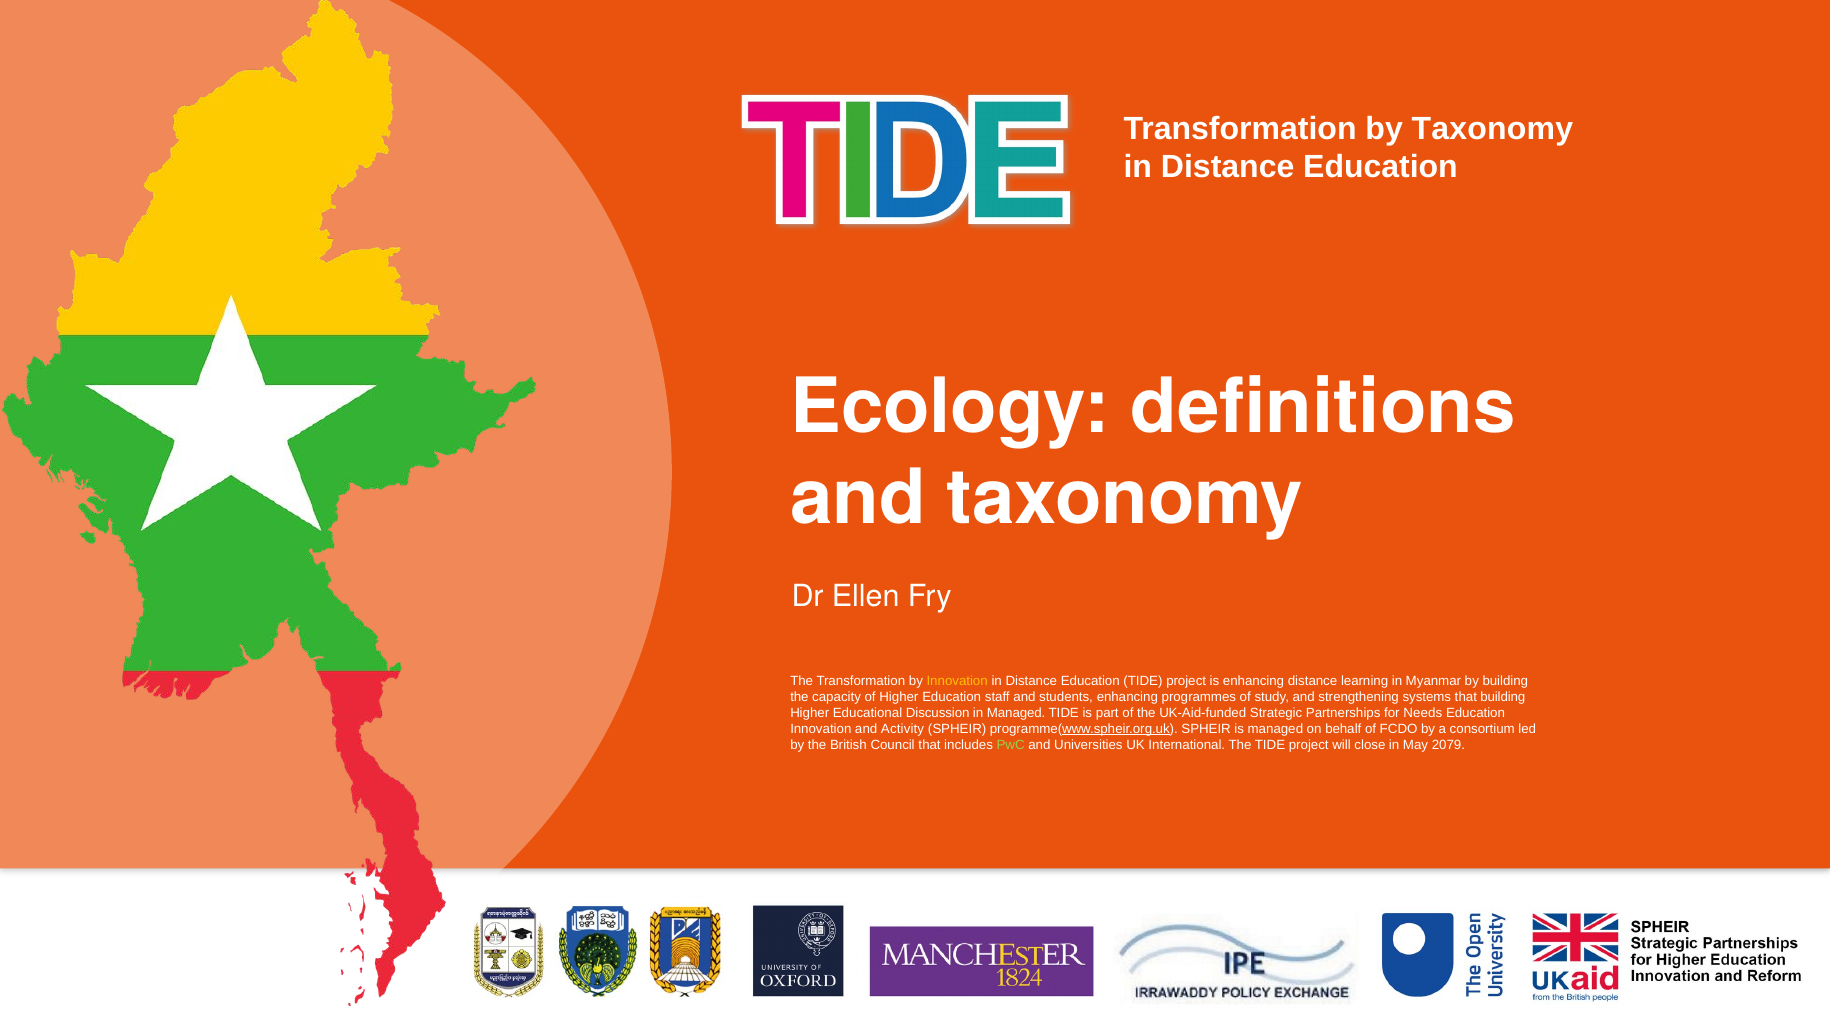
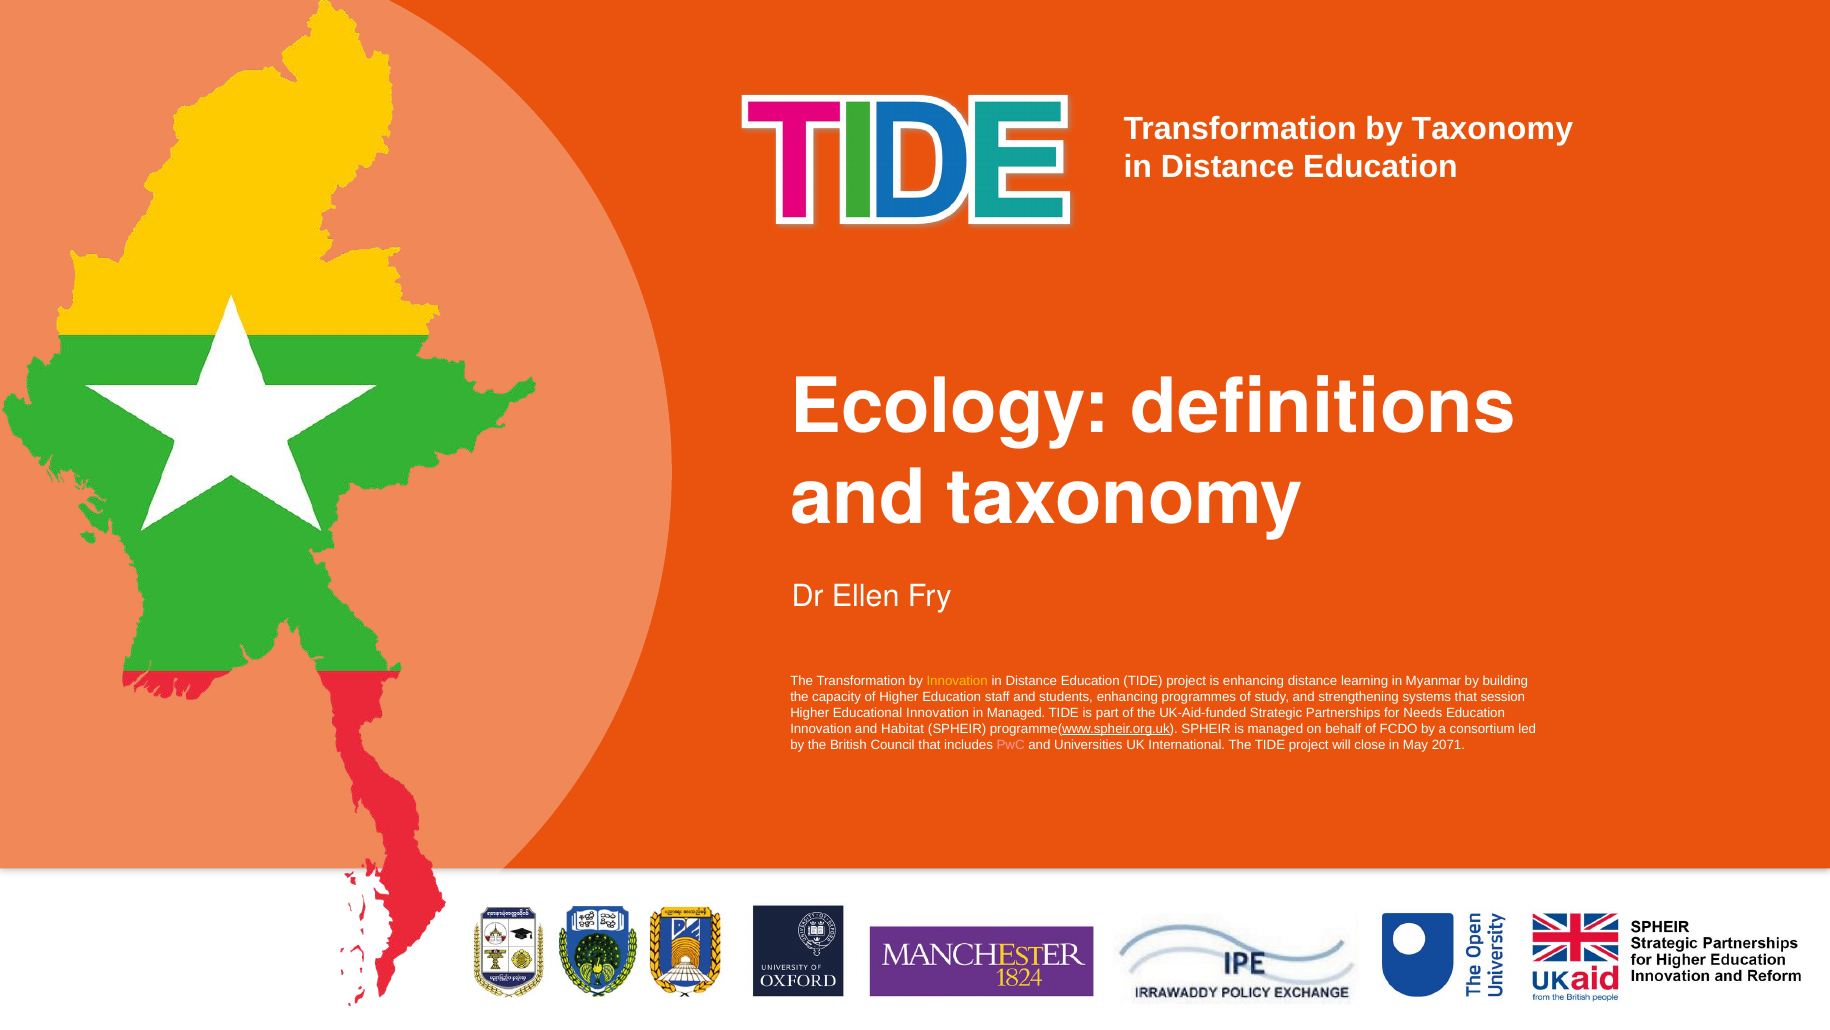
that building: building -> session (1503, 696)
Educational Discussion: Discussion -> Innovation (938, 712)
Activity: Activity -> Habitat (903, 728)
PwC colour: light green -> pink (1011, 744)
2079: 2079 -> 2071 (1448, 744)
